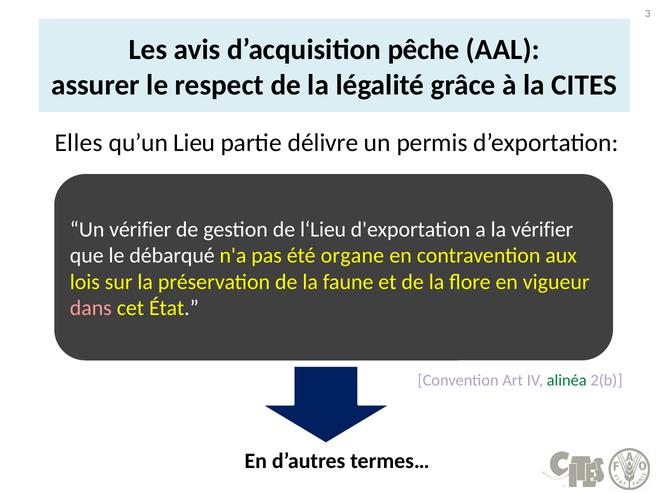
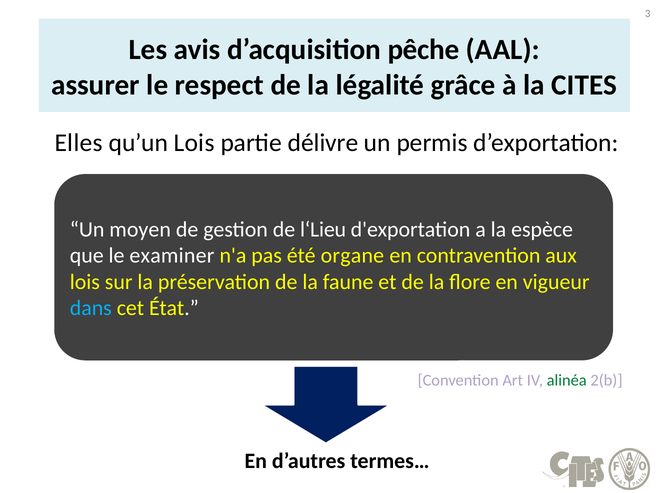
qu’un Lieu: Lieu -> Lois (194, 143)
Un vérifier: vérifier -> moyen (140, 229)
la vérifier: vérifier -> espèce (542, 229)
débarqué: débarqué -> examiner (172, 255)
dans colour: pink -> light blue (91, 308)
